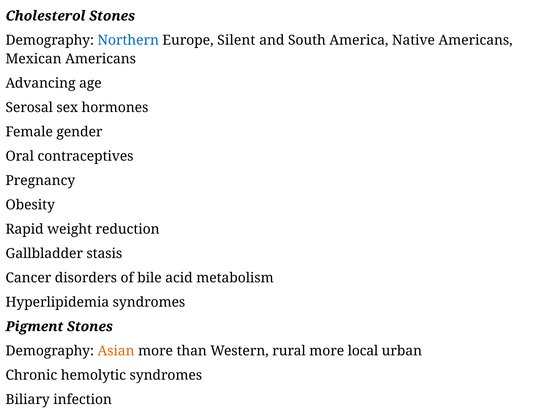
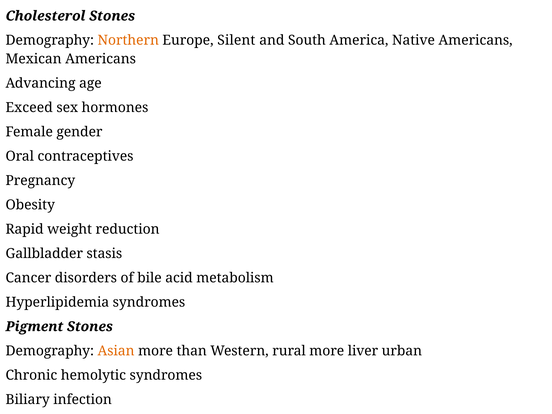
Northern colour: blue -> orange (128, 40)
Serosal: Serosal -> Exceed (29, 108)
local: local -> liver (363, 351)
